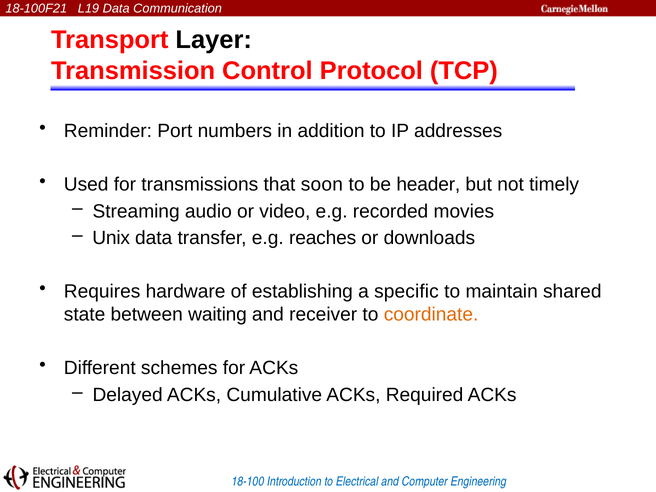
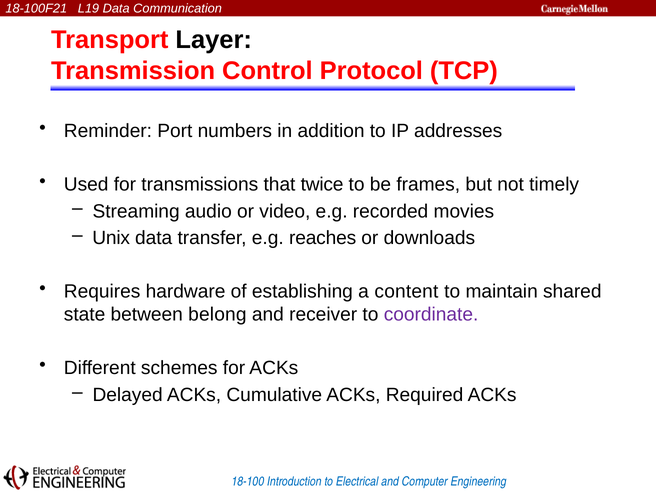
soon: soon -> twice (322, 184)
header: header -> frames (428, 184)
specific: specific -> content (406, 292)
waiting: waiting -> belong (217, 315)
coordinate colour: orange -> purple (431, 315)
